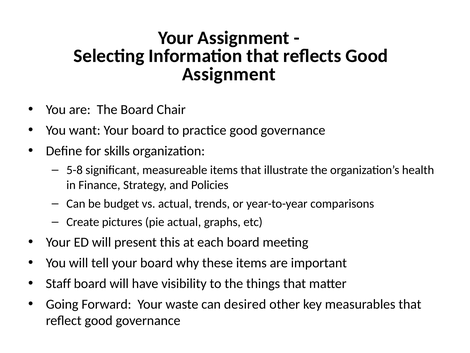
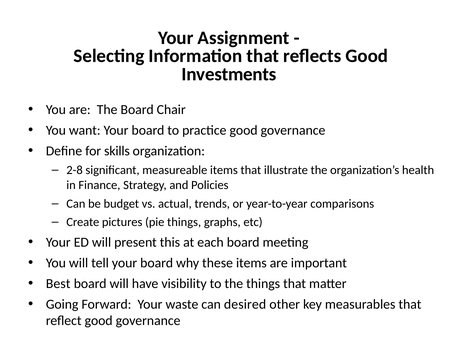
Assignment: Assignment -> Investments (229, 74)
5-8: 5-8 -> 2-8 (75, 170)
pie actual: actual -> things (184, 222)
Staff: Staff -> Best (58, 283)
